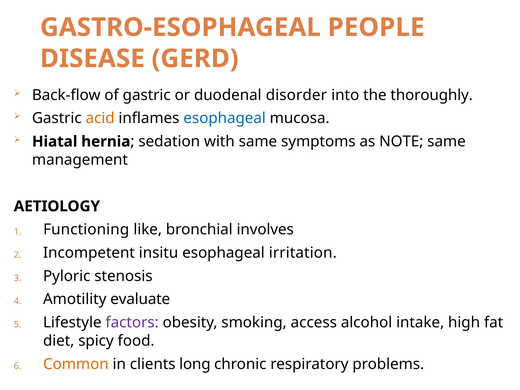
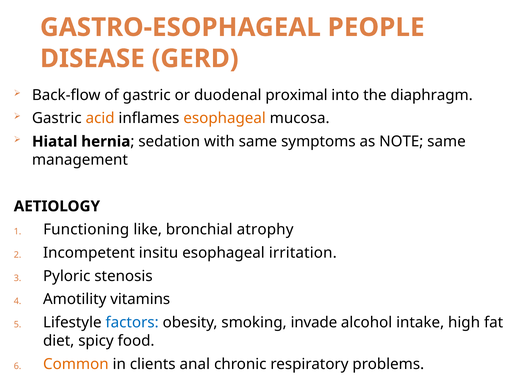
disorder: disorder -> proximal (297, 95)
thoroughly: thoroughly -> diaphragm (432, 95)
esophageal colour: blue -> orange (225, 118)
involves: involves -> atrophy (265, 230)
evaluate: evaluate -> vitamins (140, 299)
factors colour: purple -> blue (132, 323)
access: access -> invade (314, 323)
long: long -> anal (195, 364)
